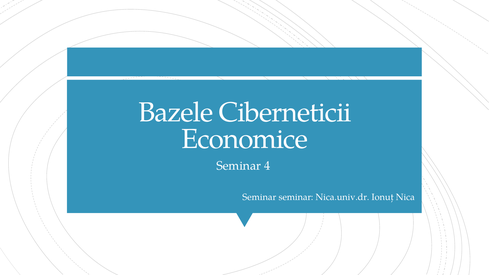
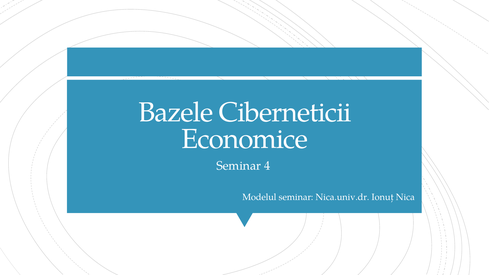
Seminar: Seminar -> Modelul (259, 197)
